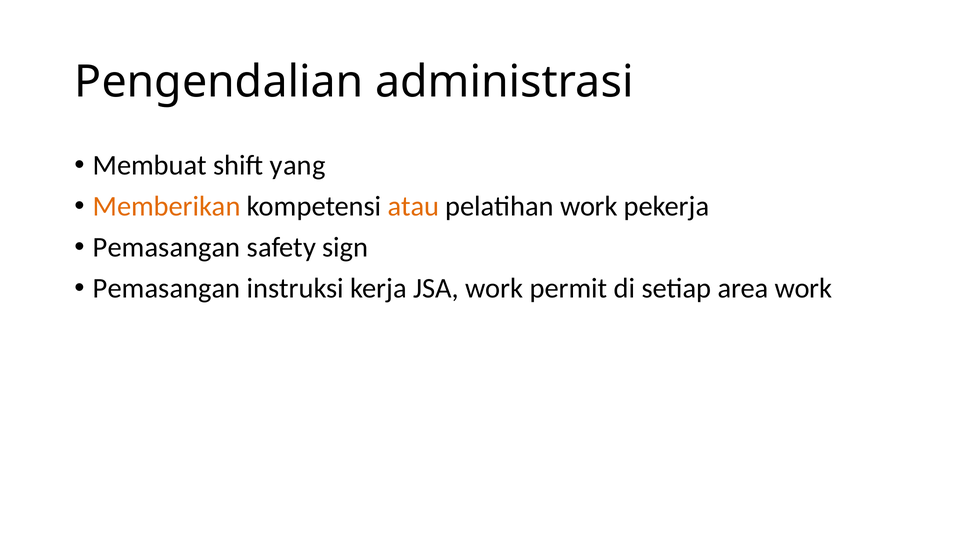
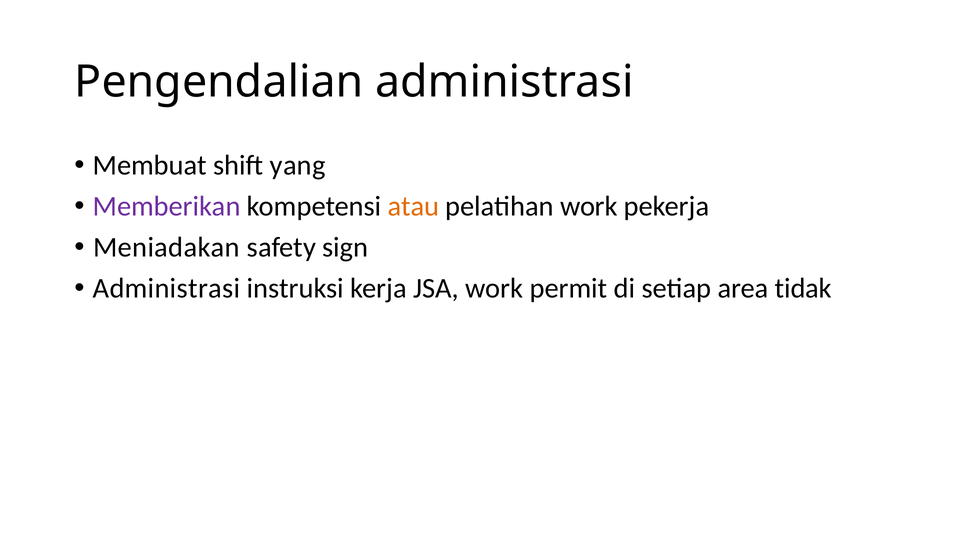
Memberikan colour: orange -> purple (167, 206)
Pemasangan: Pemasangan -> Meniadakan (166, 247)
Pemasangan: Pemasangan -> Administrasi (166, 288)
area work: work -> tidak (803, 288)
